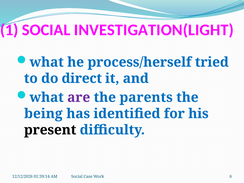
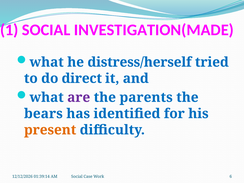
INVESTIGATION(LIGHT: INVESTIGATION(LIGHT -> INVESTIGATION(MADE (154, 30)
process/herself: process/herself -> distress/herself (140, 62)
being: being -> bears (43, 114)
present colour: black -> orange (50, 130)
